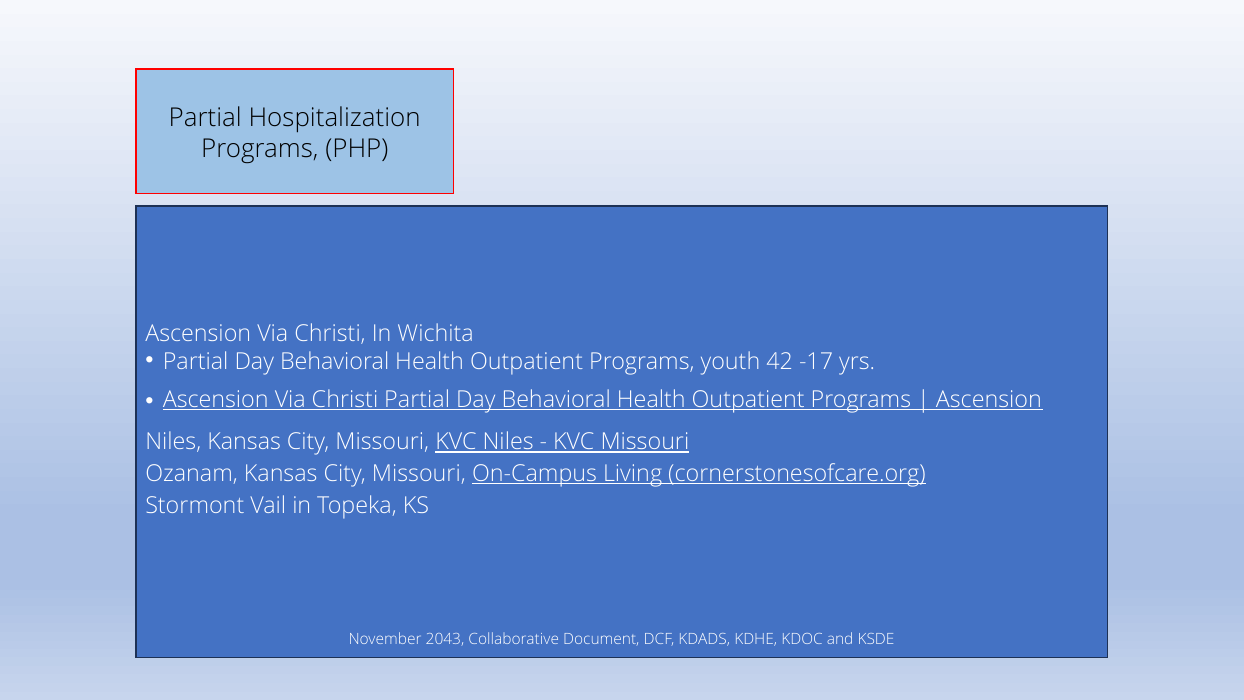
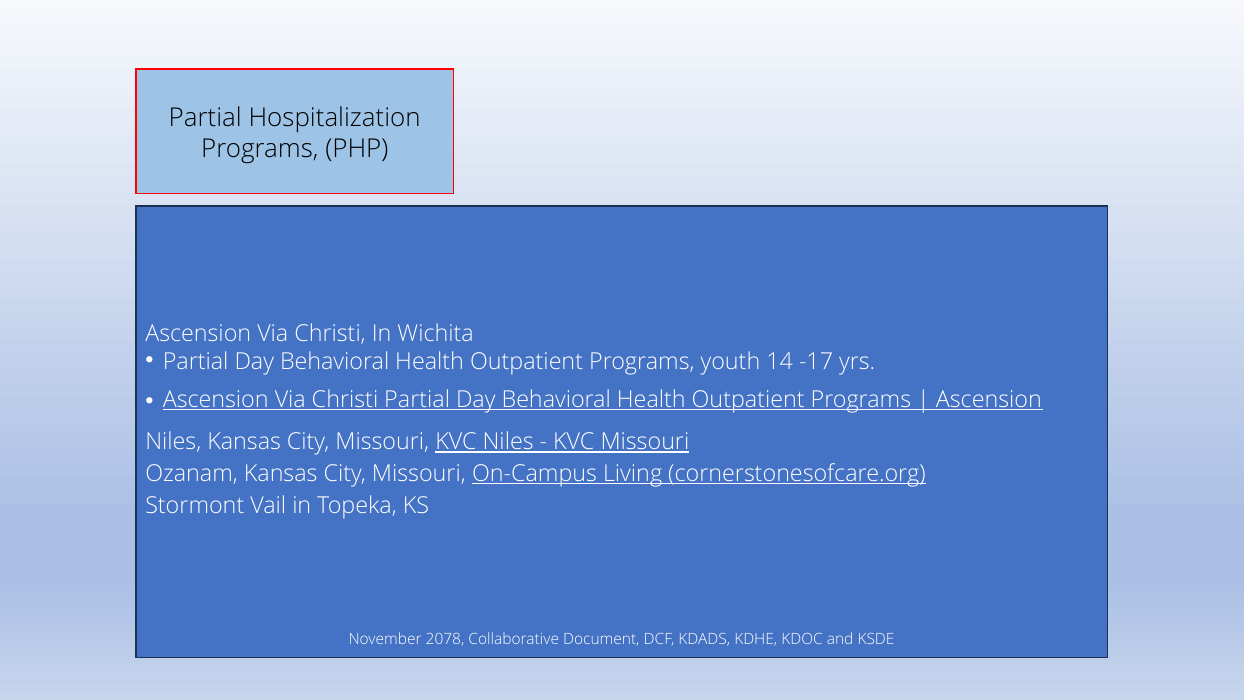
42: 42 -> 14 (780, 361)
2043: 2043 -> 2078 (445, 640)
